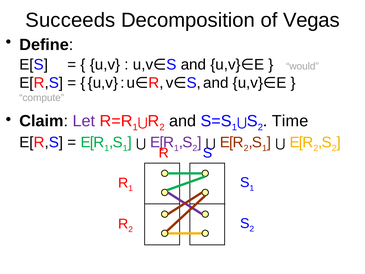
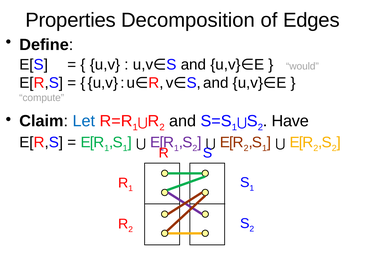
Succeeds: Succeeds -> Properties (71, 20)
Vegas: Vegas -> Edges (311, 20)
Let colour: purple -> blue (84, 121)
Time: Time -> Have (290, 121)
